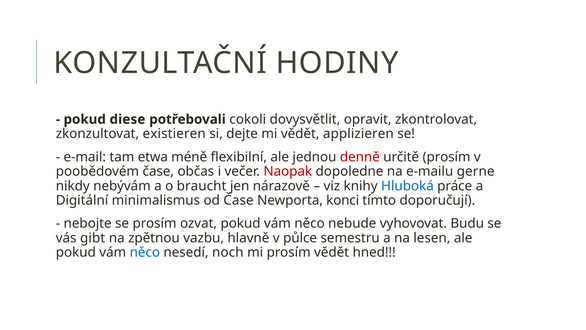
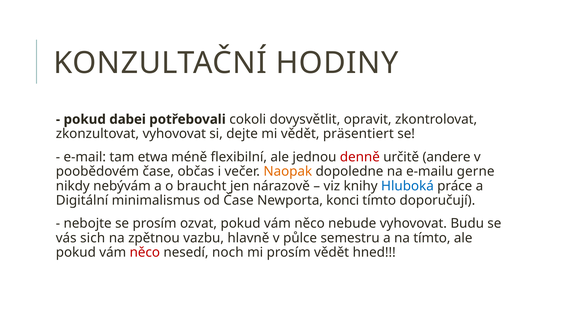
diese: diese -> dabei (128, 119)
zkonzultovat existieren: existieren -> vyhovovat (174, 134)
applizieren: applizieren -> präsentiert (358, 134)
určitě prosím: prosím -> andere (447, 157)
Naopak colour: red -> orange (288, 171)
gibt: gibt -> sich (93, 238)
na lesen: lesen -> tímto (432, 238)
něco colour: blue -> red (145, 252)
